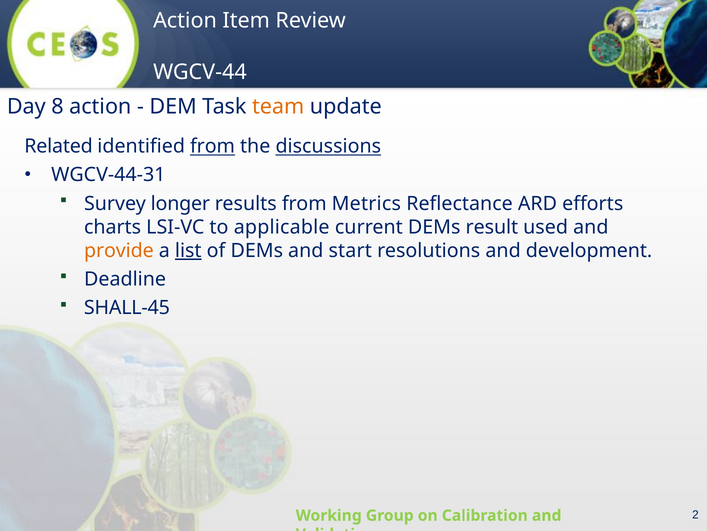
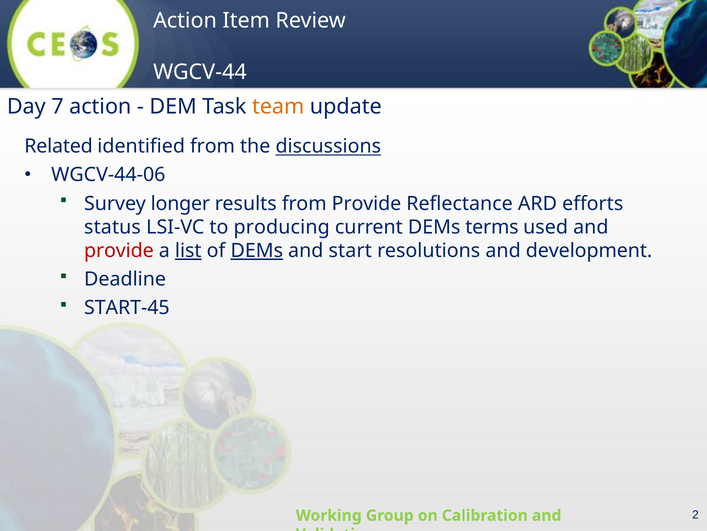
8: 8 -> 7 (58, 106)
from underline: present -> none (213, 146)
WGCV-44-31: WGCV-44-31 -> WGCV-44-06 (108, 175)
from Metrics: Metrics -> Provide (366, 203)
charts: charts -> status (113, 227)
applicable: applicable -> producing (282, 227)
result: result -> terms (492, 227)
provide colour: orange -> red (119, 250)
DEMs underline: none -> present (257, 250)
SHALL-45: SHALL-45 -> START-45 (127, 307)
